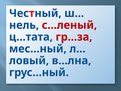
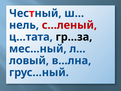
гр…за colour: red -> black (74, 37)
